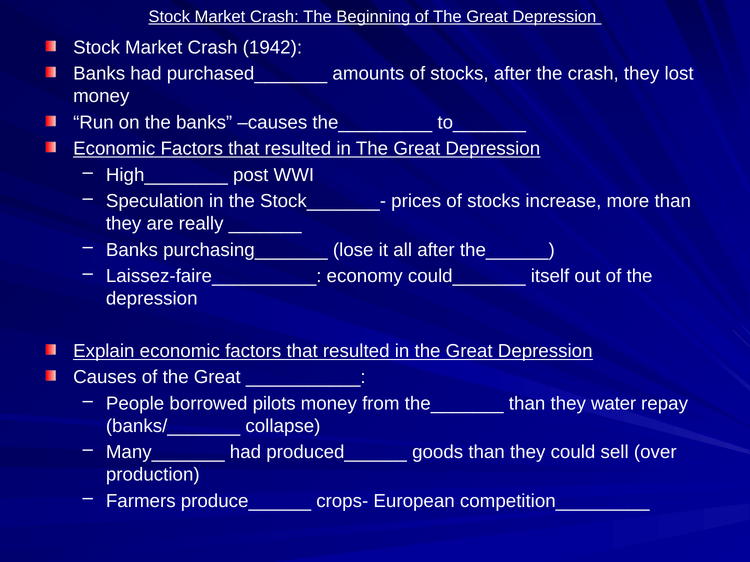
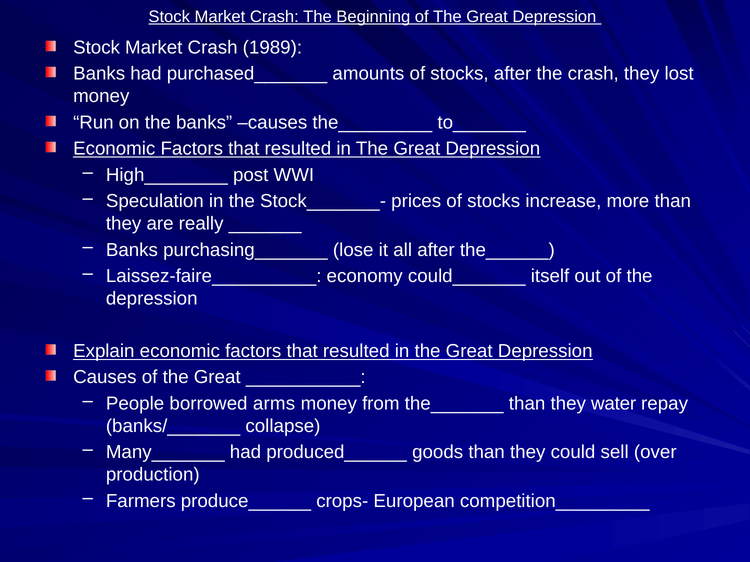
1942: 1942 -> 1989 (272, 48)
pilots: pilots -> arms (274, 404)
